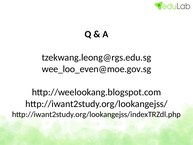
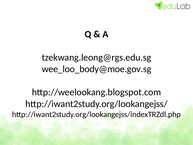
wee_loo_even@moe.gov.sg: wee_loo_even@moe.gov.sg -> wee_loo_body@moe.gov.sg (97, 69)
